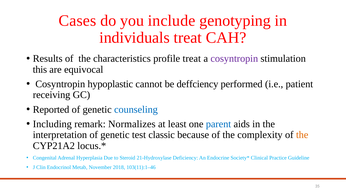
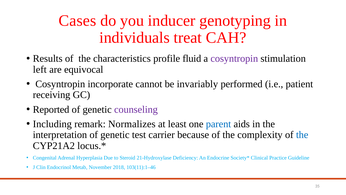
include: include -> inducer (172, 21)
profile treat: treat -> fluid (192, 58)
this: this -> left (40, 69)
hypoplastic: hypoplastic -> incorporate (110, 84)
deffciency: deffciency -> invariably (197, 84)
counseling colour: blue -> purple (136, 109)
classic: classic -> carrier (162, 135)
the colour: orange -> blue (302, 135)
